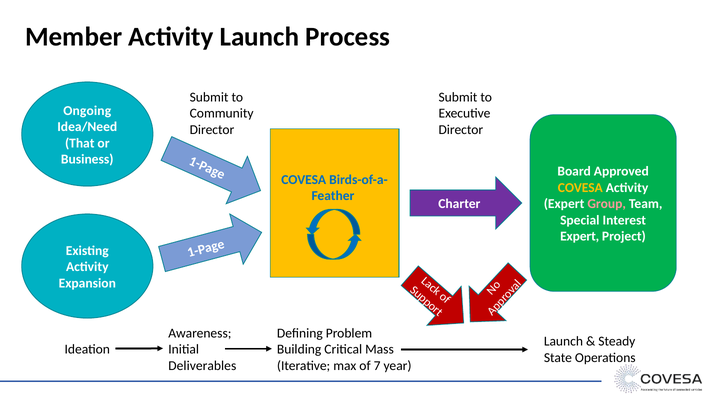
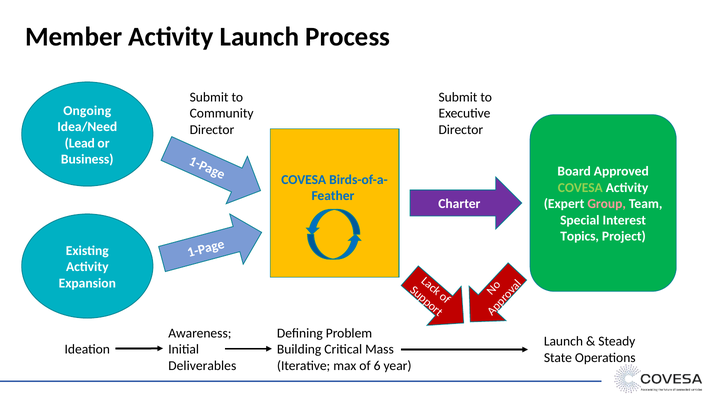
That: That -> Lead (80, 143)
COVESA colour: yellow -> light green (580, 188)
Expert: Expert -> Topics (580, 236)
7: 7 -> 6 (377, 366)
